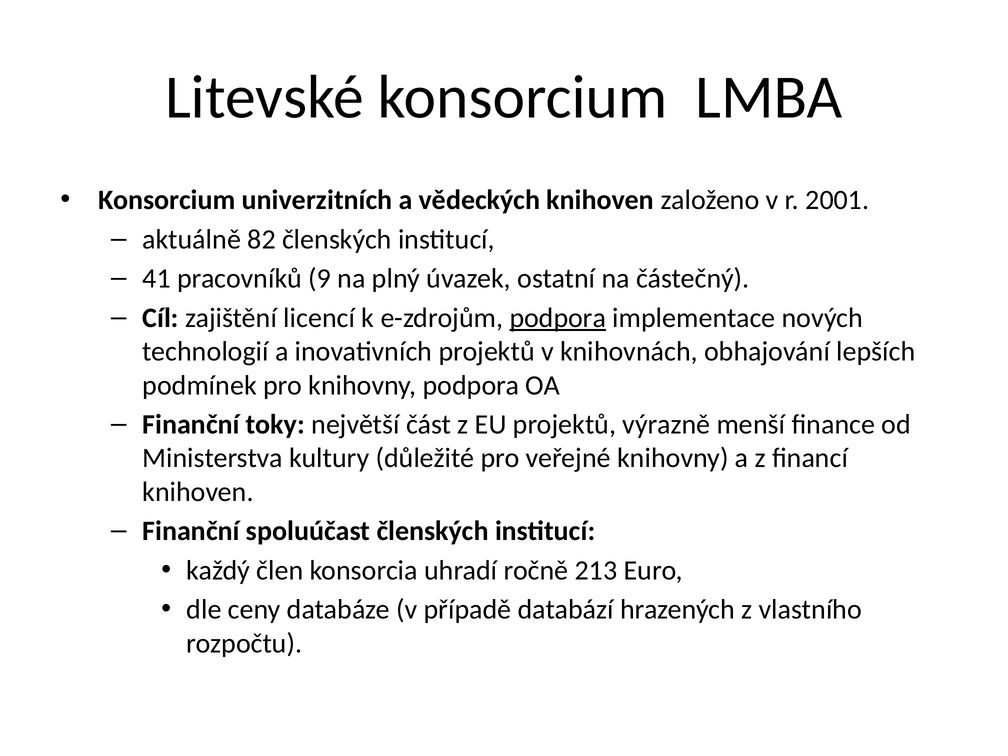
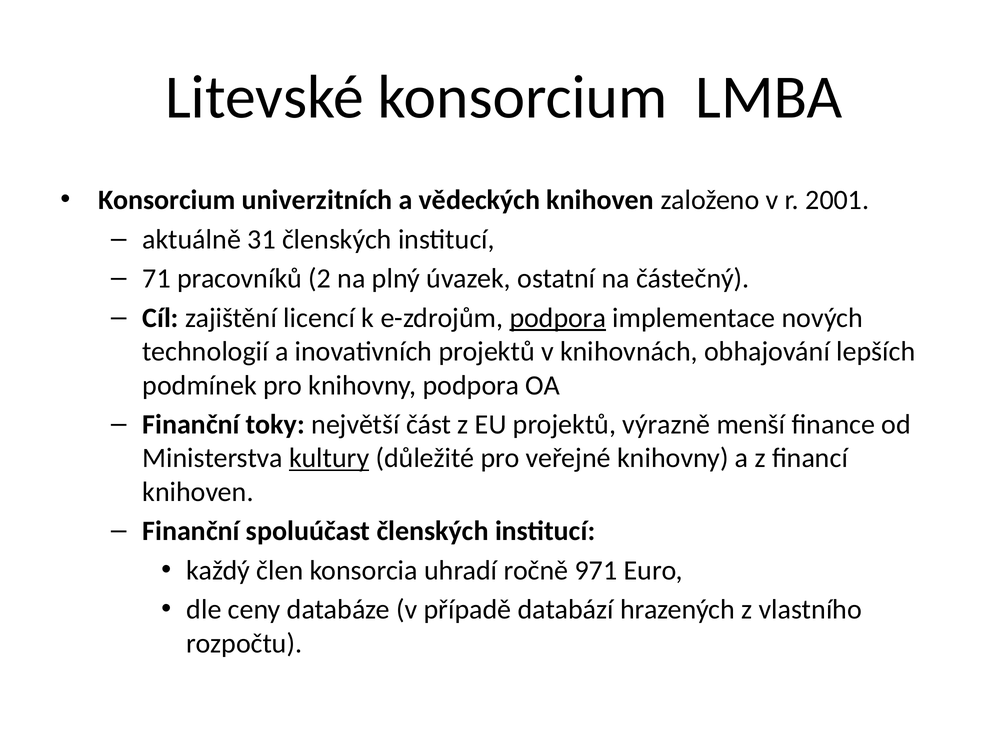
82: 82 -> 31 (262, 240)
41: 41 -> 71 (157, 279)
9: 9 -> 2 (320, 279)
kultury underline: none -> present (329, 458)
213: 213 -> 971 (596, 570)
